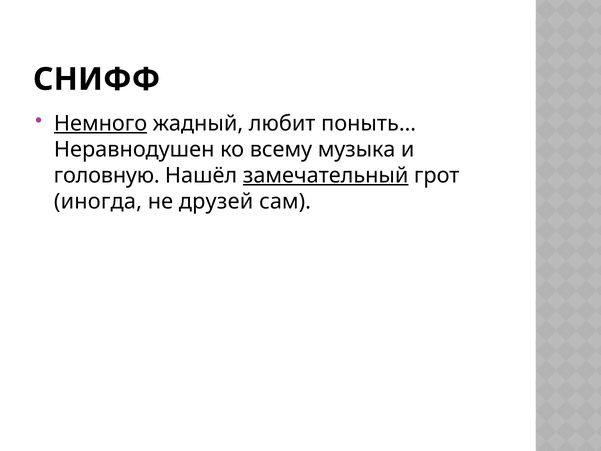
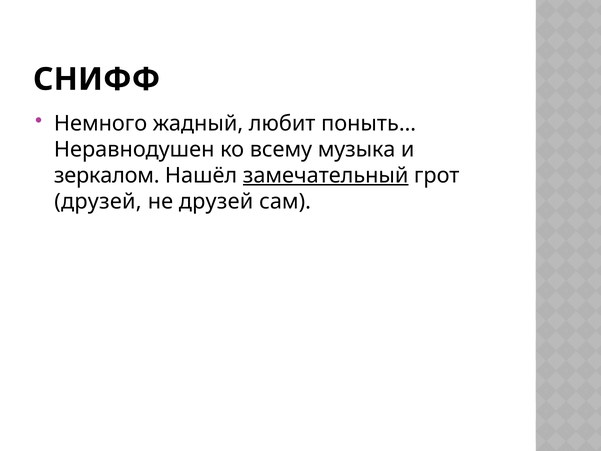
Немного underline: present -> none (101, 123)
головную: головную -> зеркалом (107, 175)
иногда: иногда -> друзей (98, 201)
